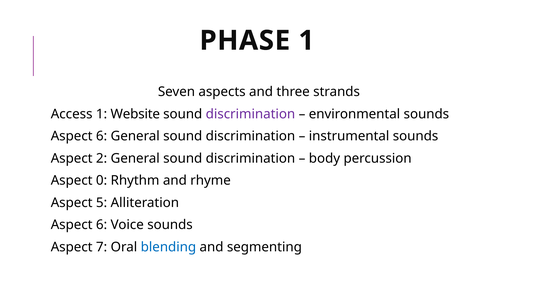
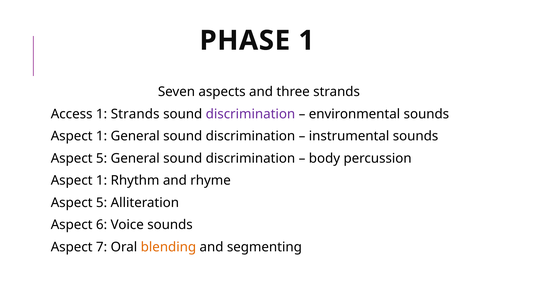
1 Website: Website -> Strands (135, 114)
6: 6 -> 1 (102, 136)
2: 2 -> 5 (102, 158)
0: 0 -> 1 (102, 180)
blending colour: blue -> orange (168, 247)
